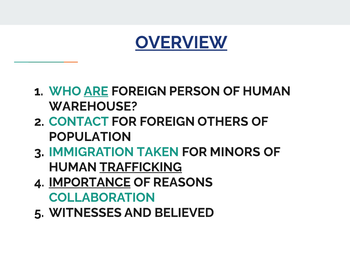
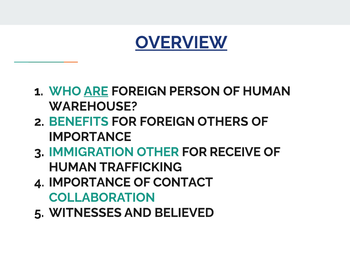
CONTACT: CONTACT -> BENEFITS (79, 121)
POPULATION: POPULATION -> IMPORTANCE (90, 137)
TAKEN: TAKEN -> OTHER (158, 152)
MINORS: MINORS -> RECEIVE (235, 152)
TRAFFICKING underline: present -> none (141, 167)
IMPORTANCE underline: present -> none (90, 182)
REASONS: REASONS -> CONTACT (183, 182)
